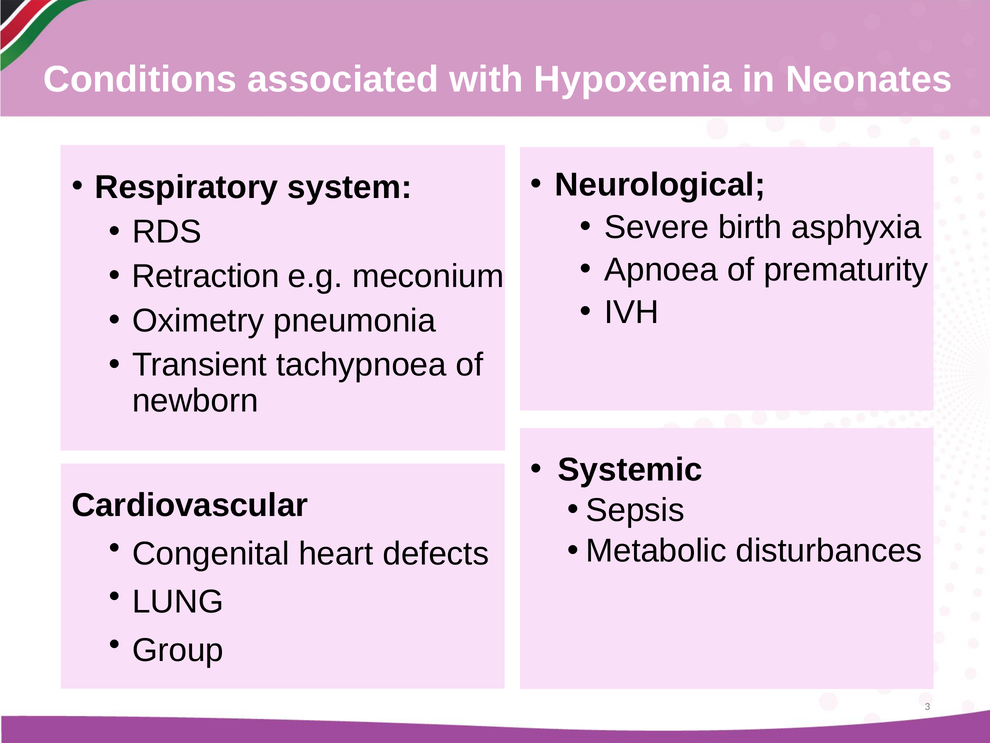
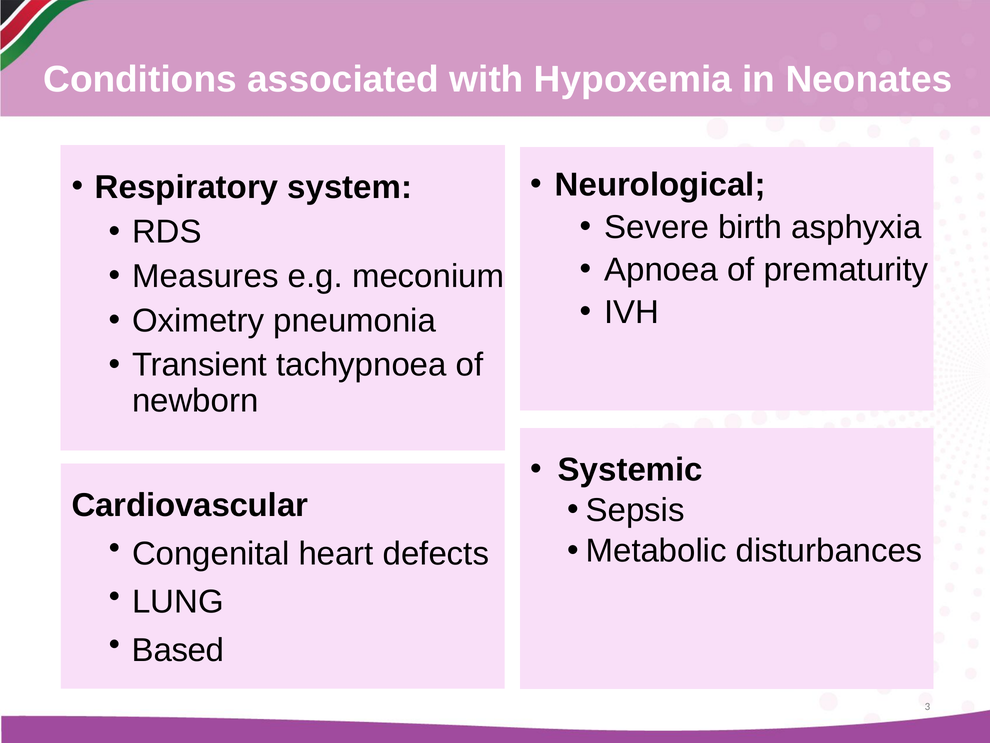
Retraction: Retraction -> Measures (205, 276)
Group: Group -> Based (178, 650)
